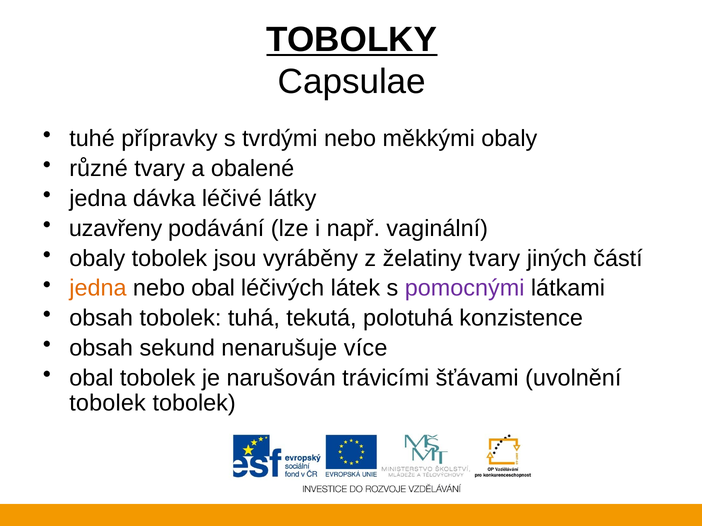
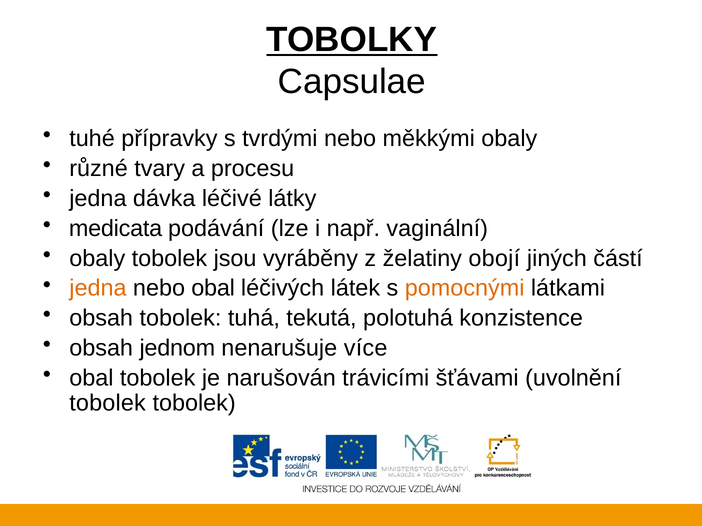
obalené: obalené -> procesu (253, 169)
uzavřeny: uzavřeny -> medicata (116, 229)
želatiny tvary: tvary -> obojí (494, 259)
pomocnými colour: purple -> orange (465, 289)
sekund: sekund -> jednom (177, 348)
